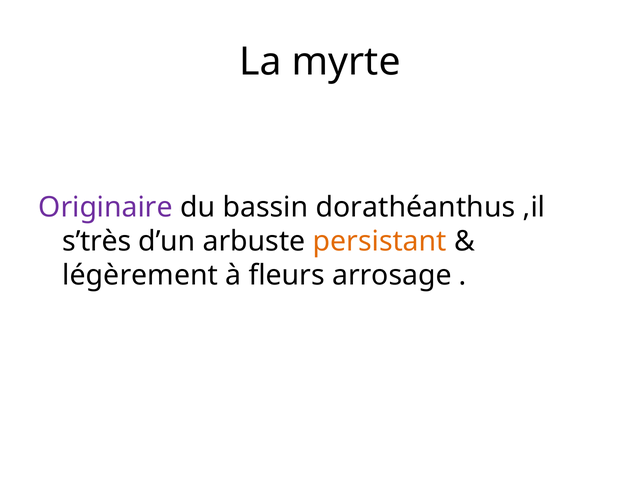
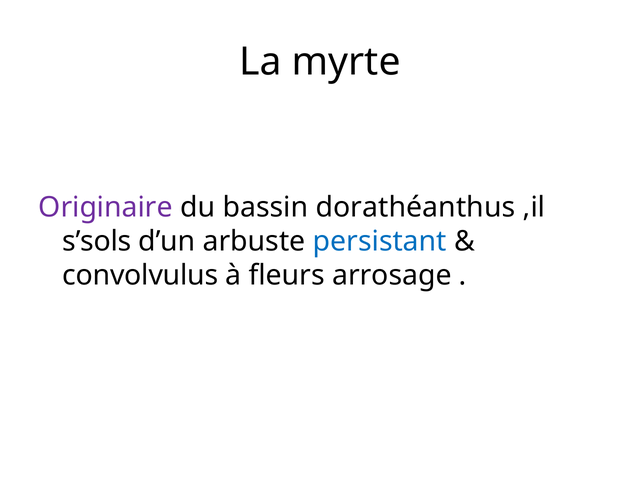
s’très: s’très -> s’sols (97, 241)
persistant colour: orange -> blue (380, 241)
légèrement: légèrement -> convolvulus (140, 276)
